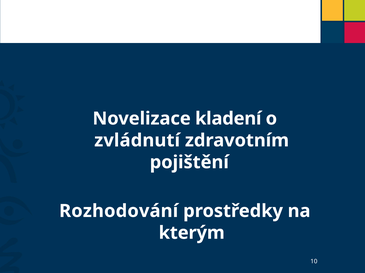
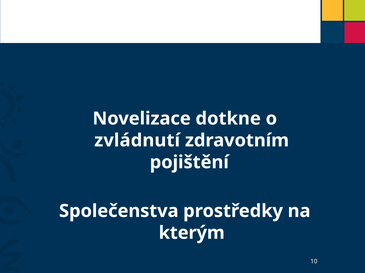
kladení: kladení -> dotkne (228, 119)
Rozhodování: Rozhodování -> Společenstva (119, 212)
